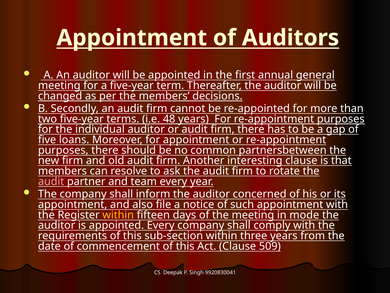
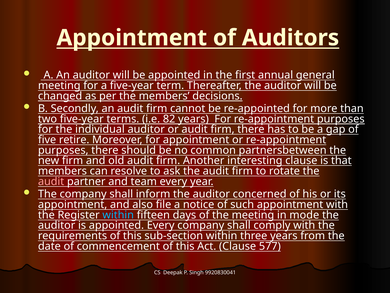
48: 48 -> 82 (169, 119)
loans: loans -> retire (74, 140)
within colour: yellow -> light blue (118, 215)
509: 509 -> 577 (270, 246)
